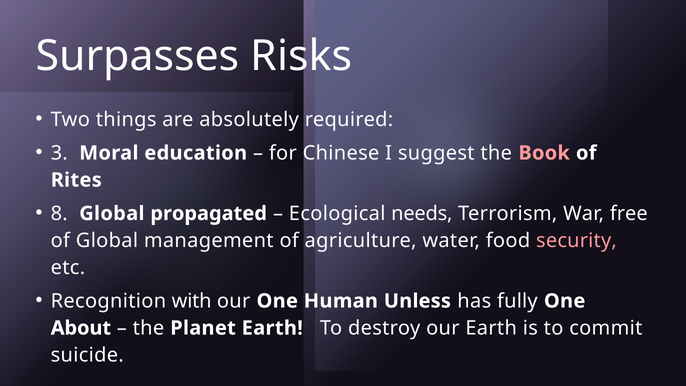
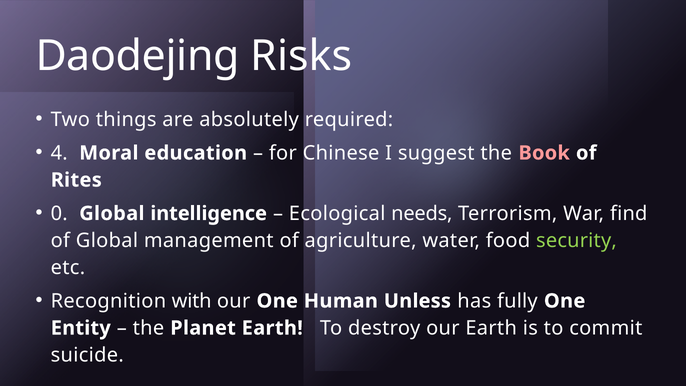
Surpasses: Surpasses -> Daodejing (138, 56)
3: 3 -> 4 (59, 153)
8: 8 -> 0 (59, 213)
propagated: propagated -> intelligence (209, 213)
free: free -> find (629, 213)
security colour: pink -> light green (576, 240)
About: About -> Entity (81, 328)
